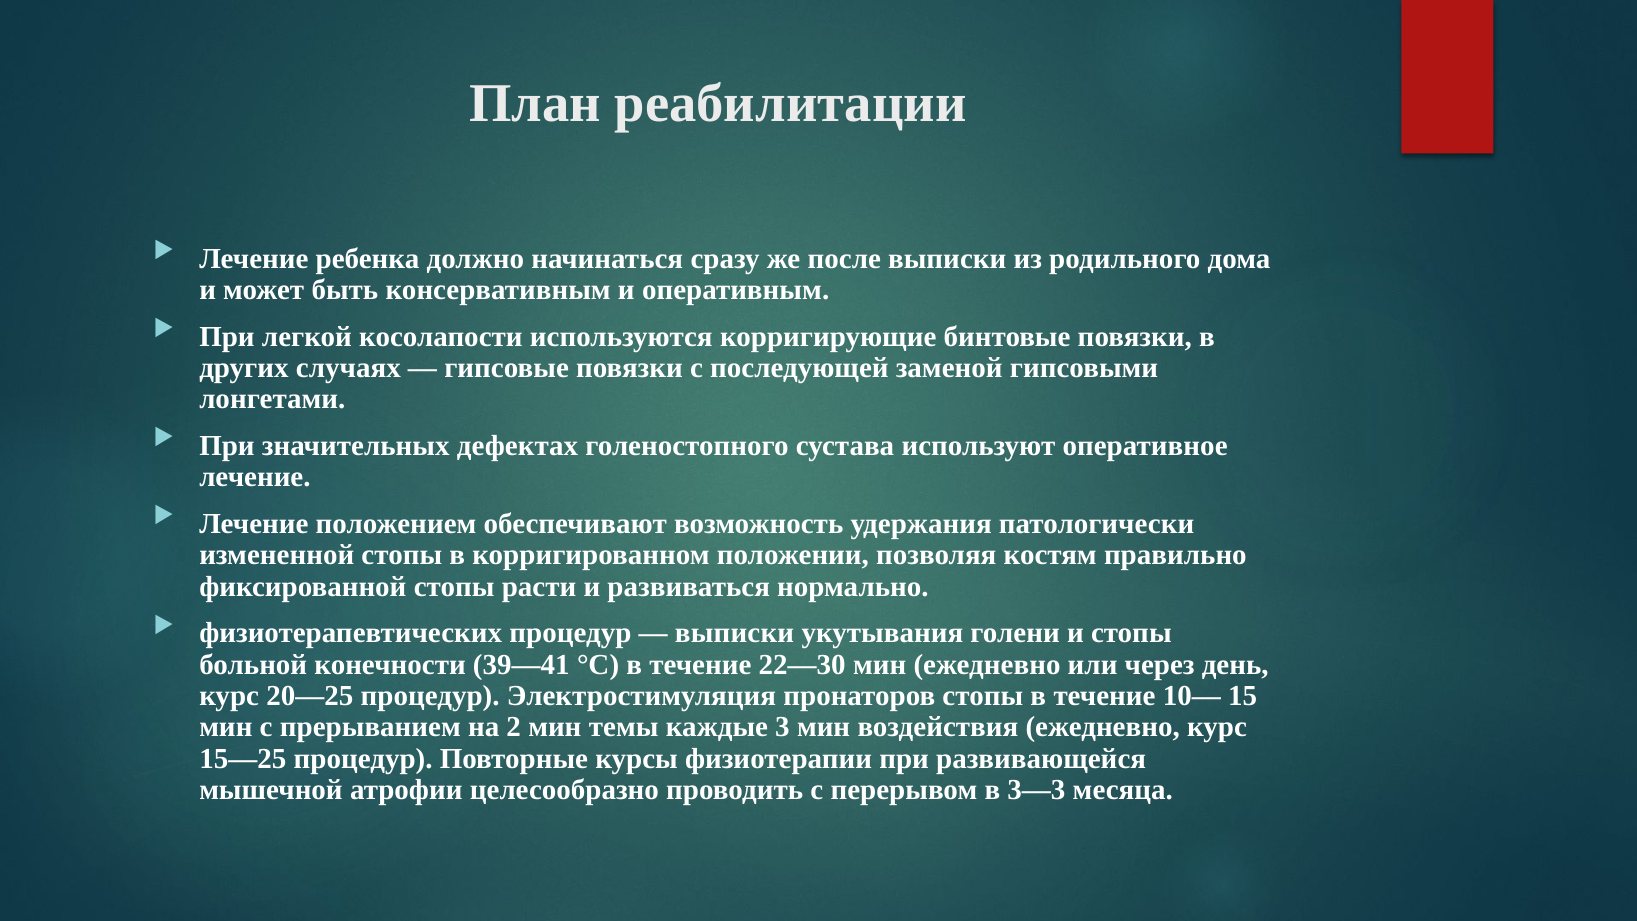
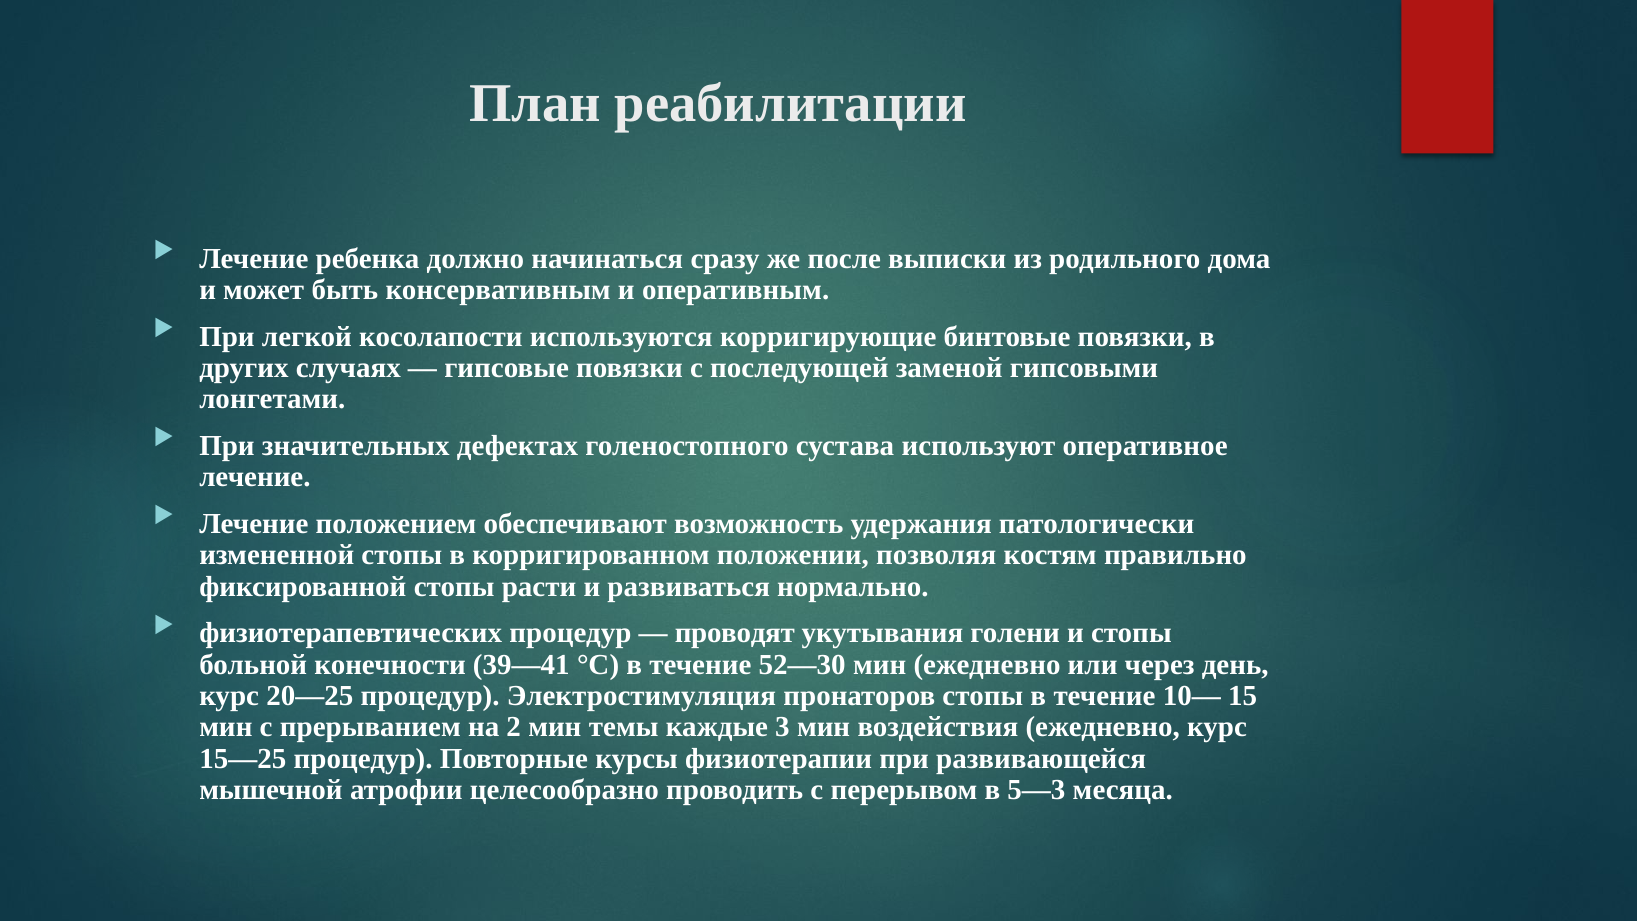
выписки: выписки -> проводят (735, 633)
22—30: 22—30 -> 52—30 (802, 664)
3—3: 3—3 -> 5—3 (1036, 790)
